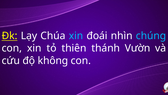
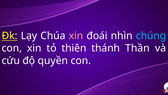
xin colour: light blue -> pink (76, 36)
Vườn: Vườn -> Thần (137, 48)
không: không -> quyền (53, 60)
